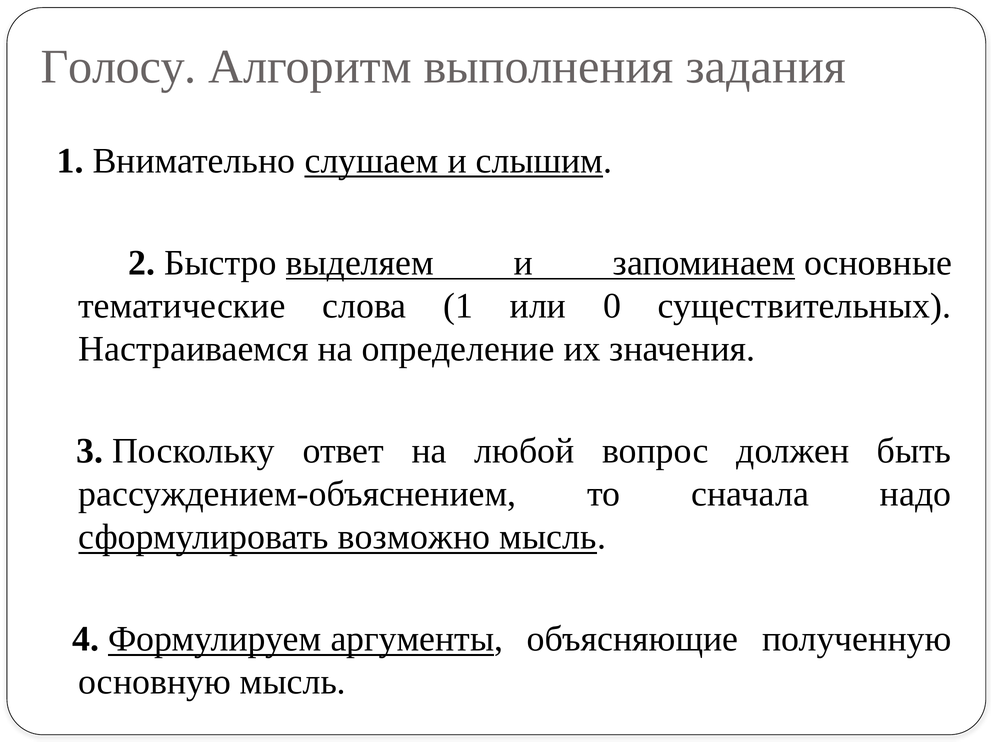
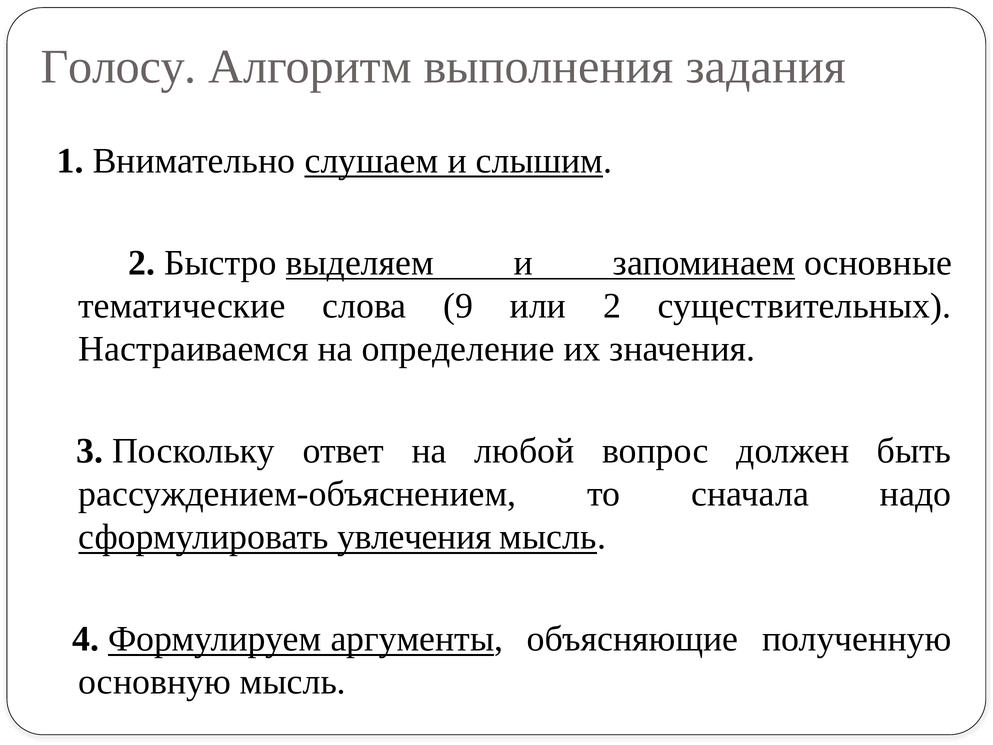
слова 1: 1 -> 9 (458, 306)
или 0: 0 -> 2 (612, 306)
возможно: возможно -> увлечения (414, 537)
